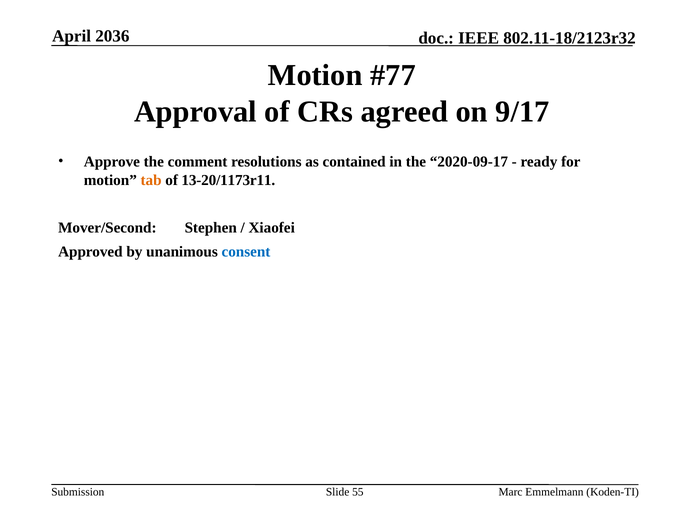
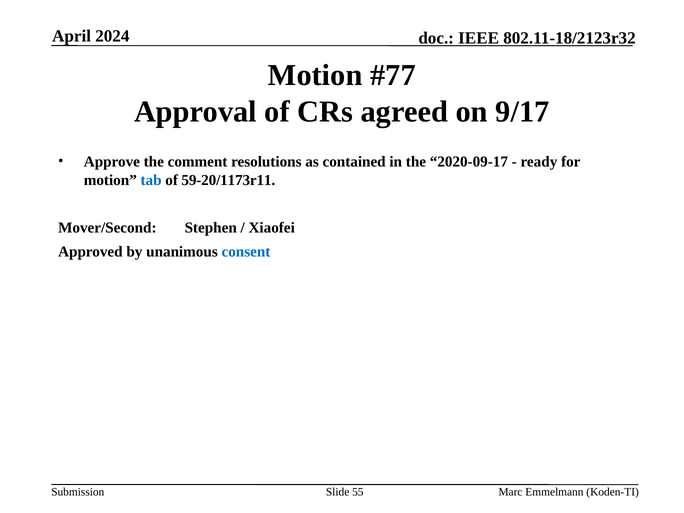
2036: 2036 -> 2024 (112, 36)
tab colour: orange -> blue (151, 180)
13-20/1173r11: 13-20/1173r11 -> 59-20/1173r11 (228, 180)
